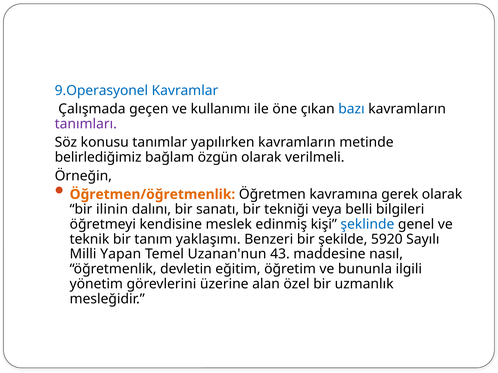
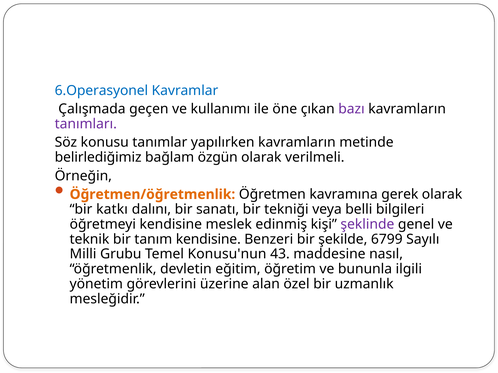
9.Operasyonel: 9.Operasyonel -> 6.Operasyonel (101, 91)
bazı colour: blue -> purple (351, 109)
ilinin: ilinin -> katkı (112, 210)
şeklinde colour: blue -> purple (367, 225)
tanım yaklaşımı: yaklaşımı -> kendisine (208, 239)
5920: 5920 -> 6799 (387, 239)
Yapan: Yapan -> Grubu (121, 254)
Uzanan'nun: Uzanan'nun -> Konusu'nun (227, 254)
